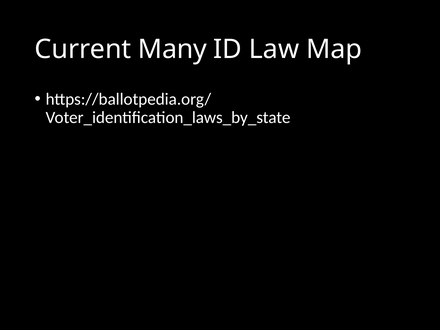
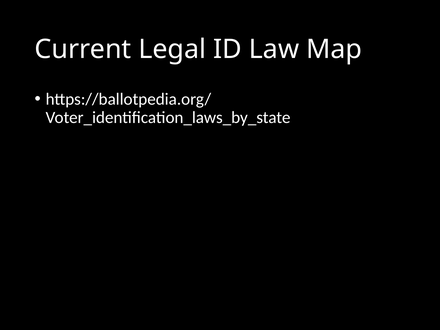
Many: Many -> Legal (172, 49)
